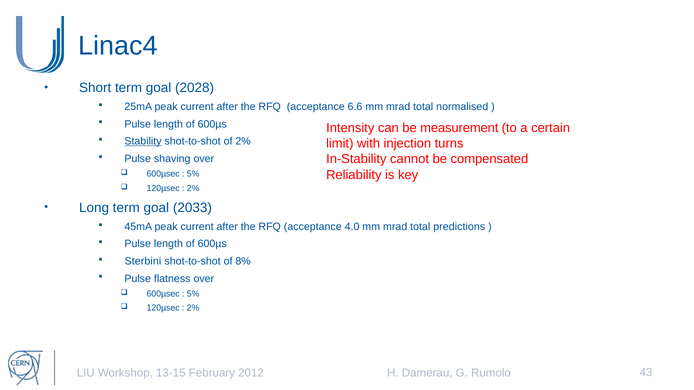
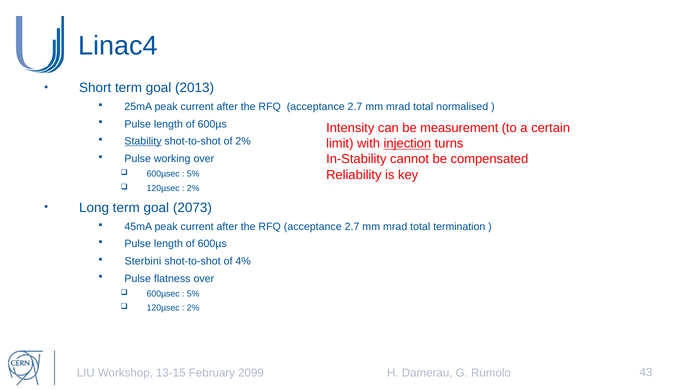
2028: 2028 -> 2013 (195, 88)
6.6: 6.6 -> 2.7 (355, 107)
injection underline: none -> present (407, 144)
shaving: shaving -> working (172, 159)
2033: 2033 -> 2073 (192, 208)
4.0: 4.0 -> 2.7 (352, 227)
predictions: predictions -> termination (459, 227)
8%: 8% -> 4% (243, 261)
2012: 2012 -> 2099 (251, 373)
